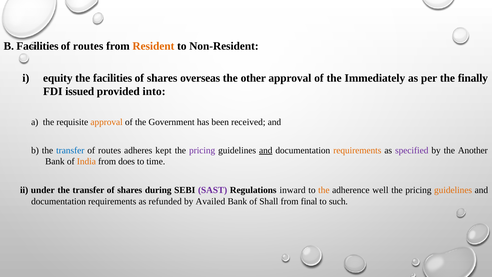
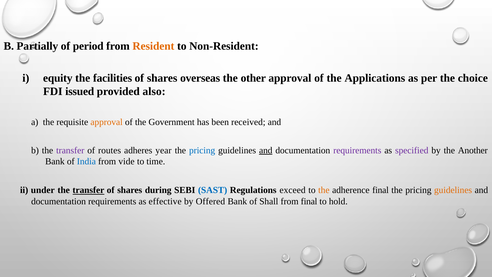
B Facilities: Facilities -> Partially (37, 46)
routes: routes -> period (88, 46)
Immediately: Immediately -> Applications (375, 78)
finally: finally -> choice (473, 78)
into: into -> also (154, 91)
transfer colour: blue -> purple (70, 150)
kept: kept -> year (163, 150)
pricing colour: purple -> blue (202, 150)
requirements colour: orange -> purple (357, 150)
India colour: orange -> blue (86, 161)
does: does -> vide (127, 161)
transfer underline: none -> present (88, 190)
SAST colour: purple -> blue (213, 190)
inward: inward -> exceed (293, 190)
adherence well: well -> final (381, 190)
refunded: refunded -> effective (165, 201)
Availed: Availed -> Offered (210, 201)
such: such -> hold (338, 201)
